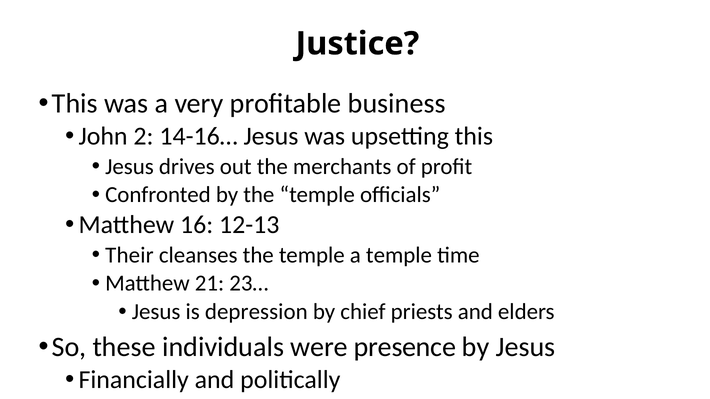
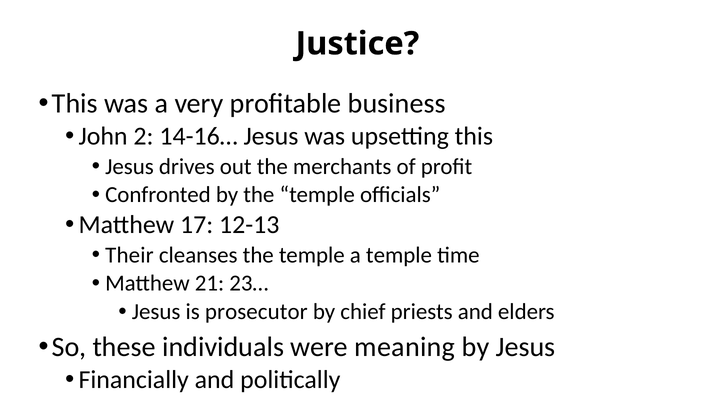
16: 16 -> 17 (197, 225)
depression: depression -> prosecutor (256, 312)
presence: presence -> meaning (405, 347)
